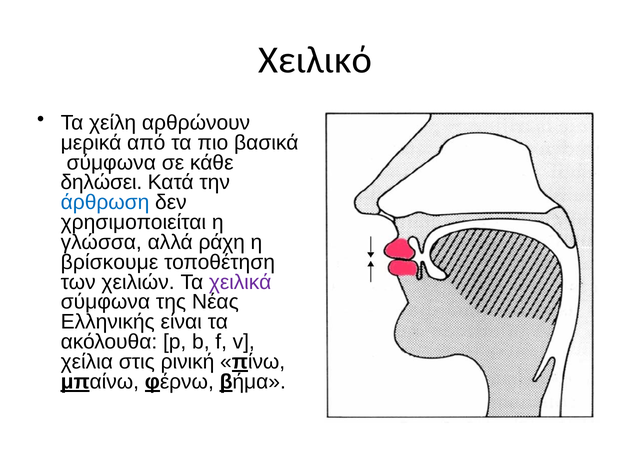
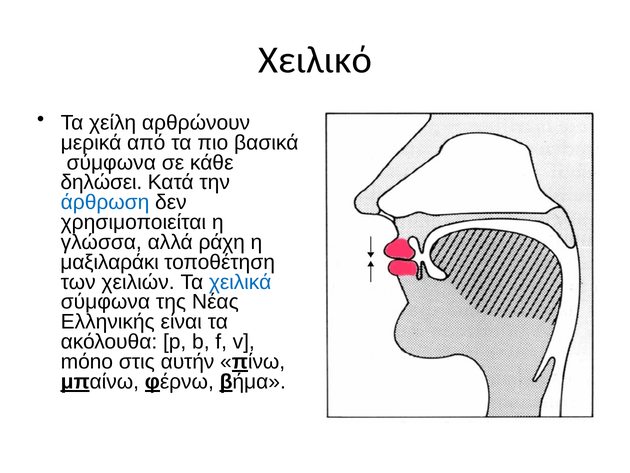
βρίσκουμε: βρίσκουμε -> μαξιλαράκι (110, 262)
χειλικά colour: purple -> blue (240, 282)
χείλια: χείλια -> mόno (87, 362)
ρινική: ρινική -> αυτήν (188, 362)
